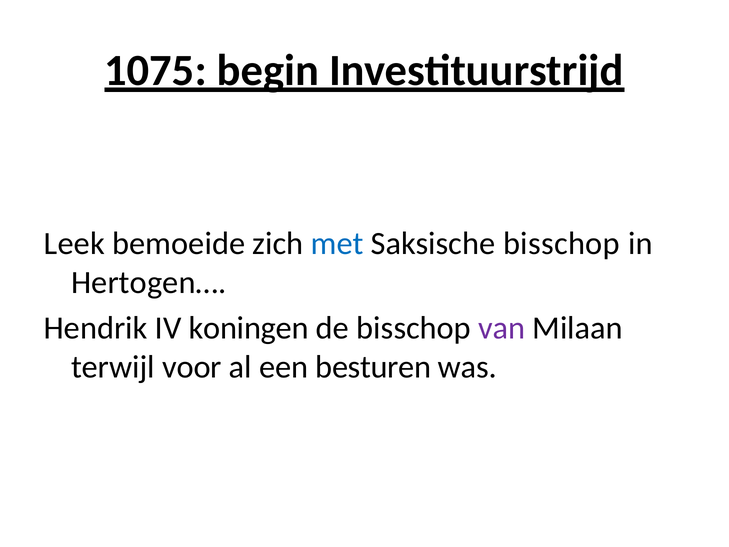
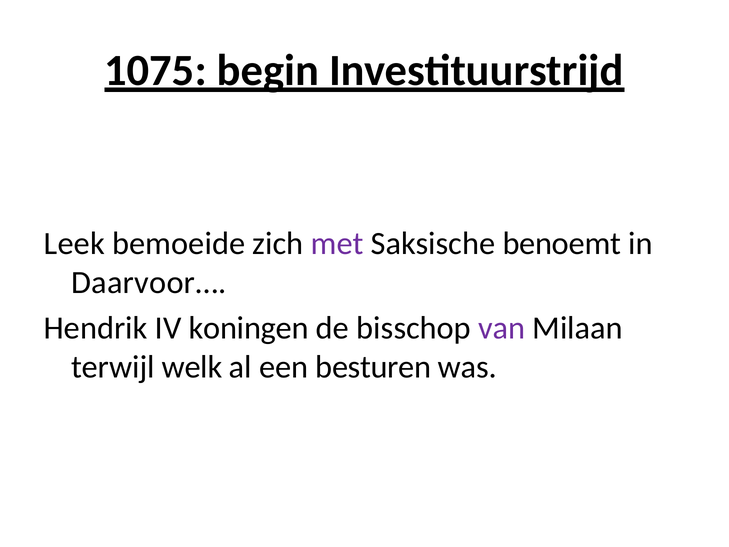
met colour: blue -> purple (337, 244)
Saksische bisschop: bisschop -> benoemt (562, 244)
Hertogen…: Hertogen… -> Daarvoor… (149, 283)
voor: voor -> welk (192, 367)
